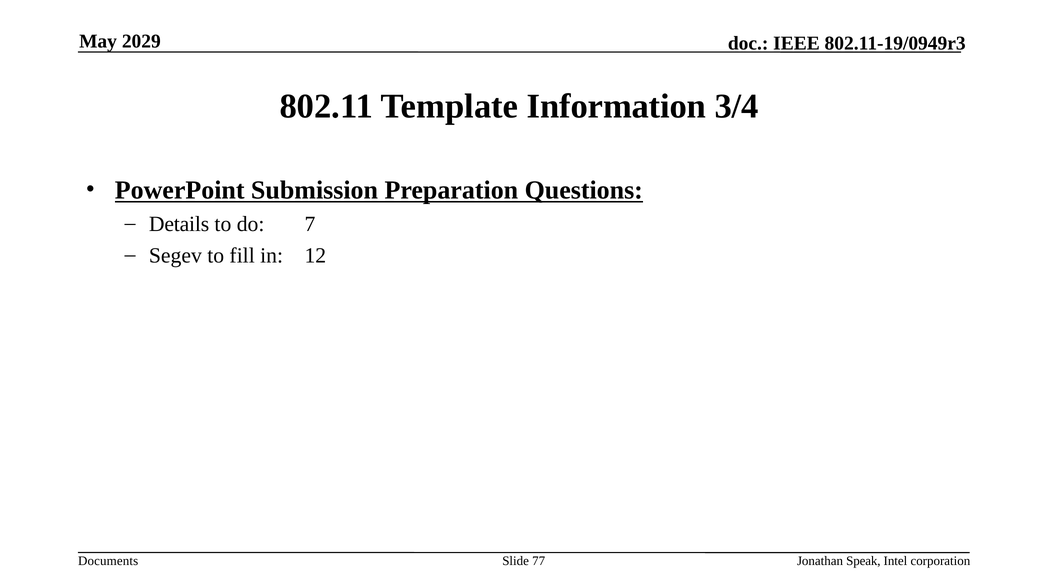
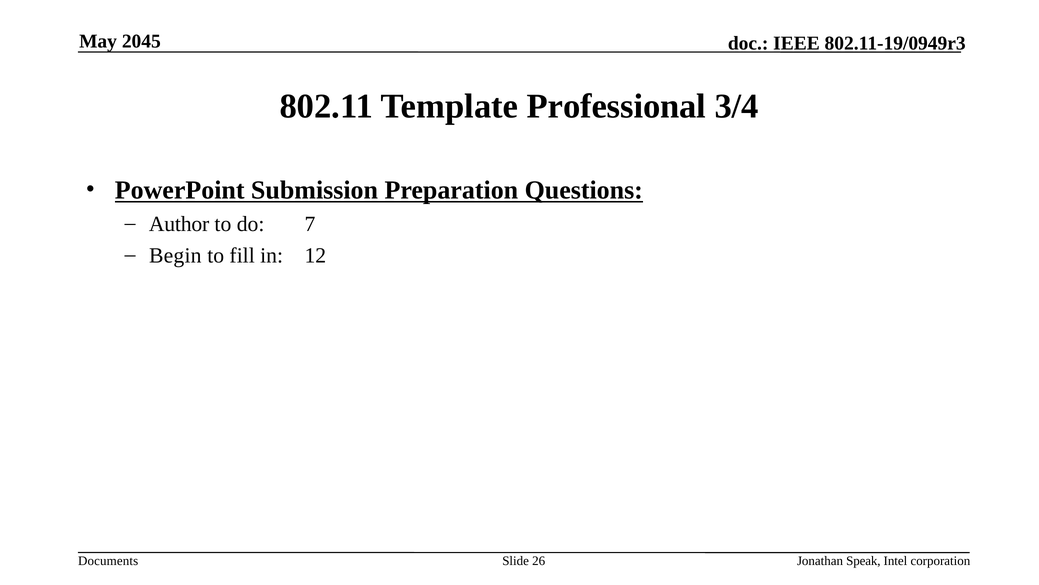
2029: 2029 -> 2045 (141, 41)
Information: Information -> Professional (617, 106)
Details: Details -> Author (179, 224)
Segev: Segev -> Begin (175, 255)
77: 77 -> 26 (539, 561)
